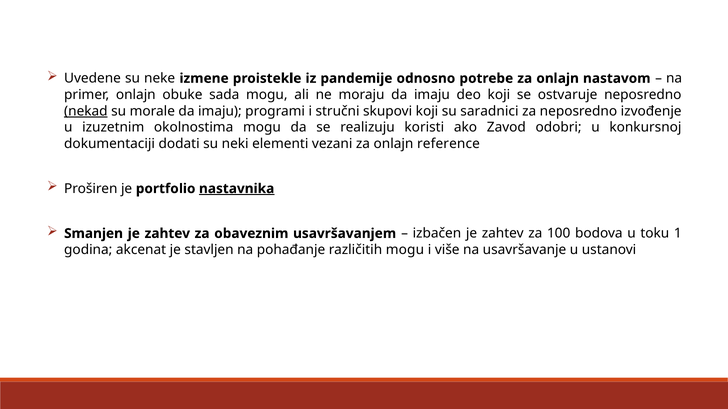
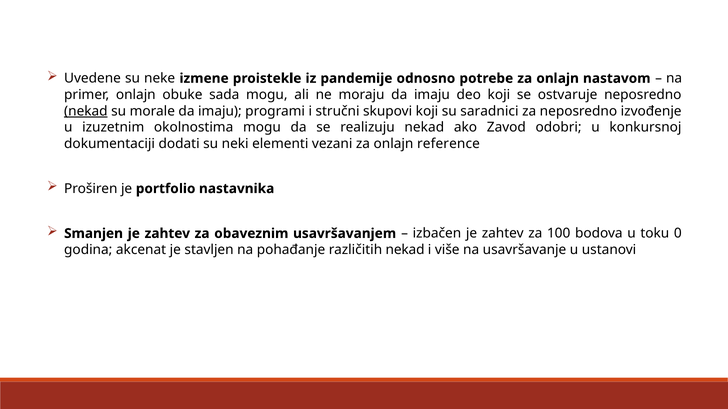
realizuju koristi: koristi -> nekad (424, 128)
nastavnika underline: present -> none (237, 189)
1: 1 -> 0 (678, 234)
različitih mogu: mogu -> nekad (405, 250)
